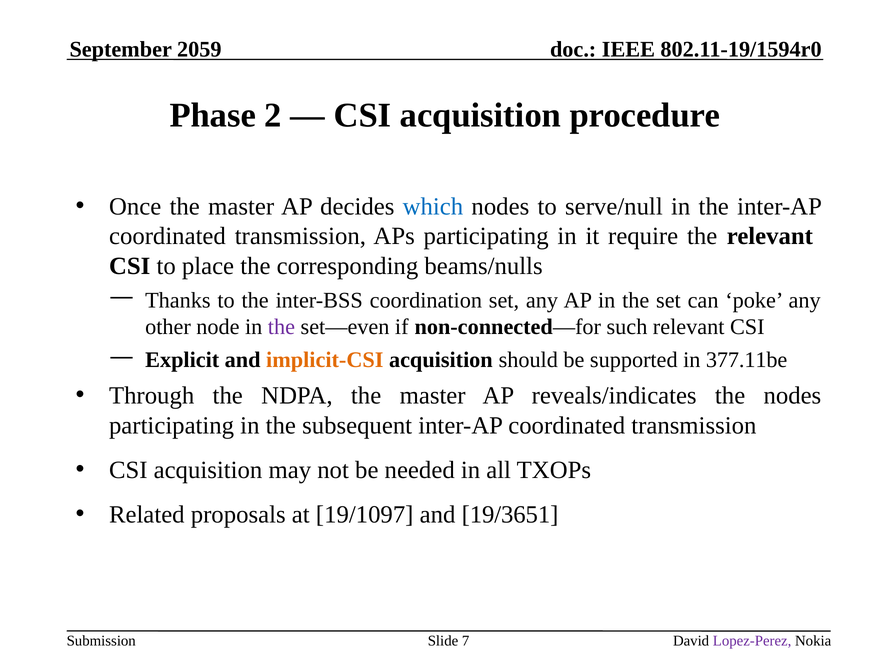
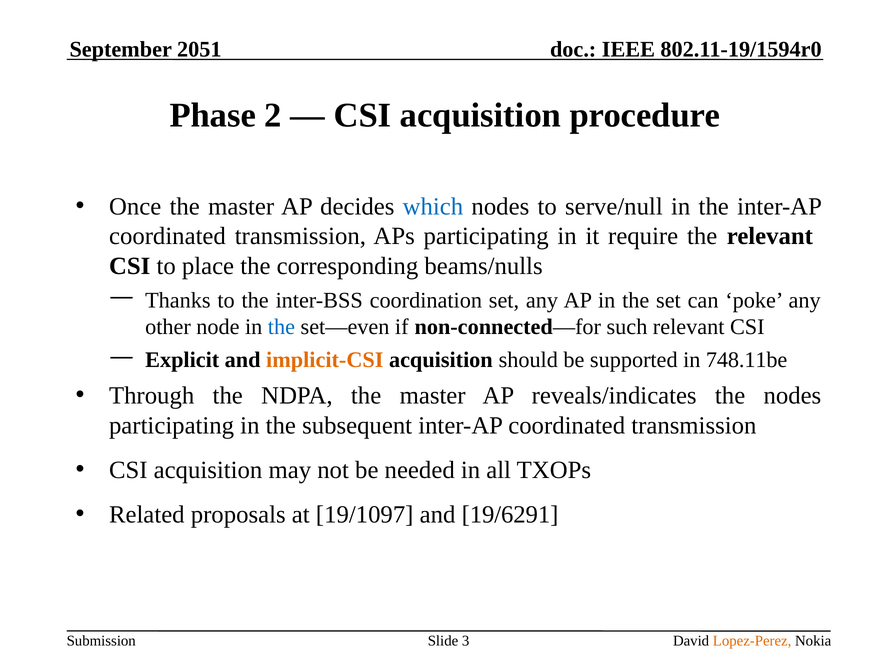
2059: 2059 -> 2051 (199, 49)
the colour: purple -> blue (281, 327)
377.11be: 377.11be -> 748.11be (747, 360)
19/3651: 19/3651 -> 19/6291 (510, 514)
7: 7 -> 3 (466, 640)
Lopez-Perez colour: purple -> orange (752, 640)
